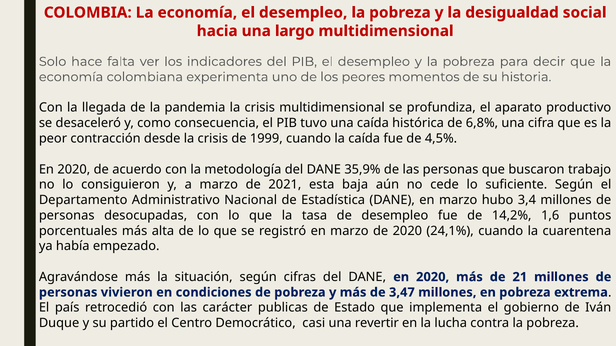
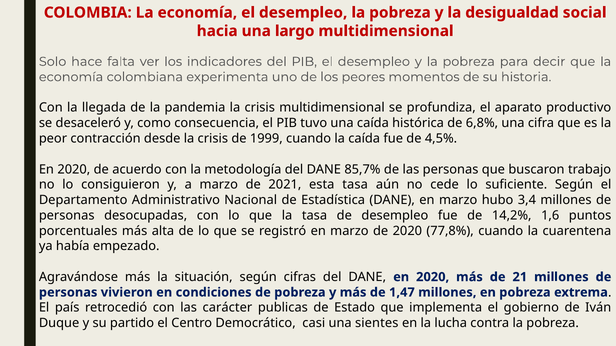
35,9%: 35,9% -> 85,7% (362, 170)
esta baja: baja -> tasa (355, 185)
24,1%: 24,1% -> 77,8% (450, 231)
3,47: 3,47 -> 1,47 (402, 293)
revertir: revertir -> sientes (377, 324)
